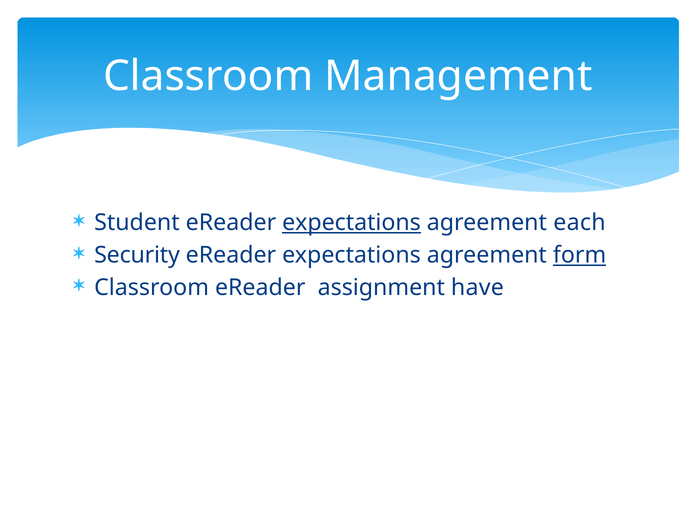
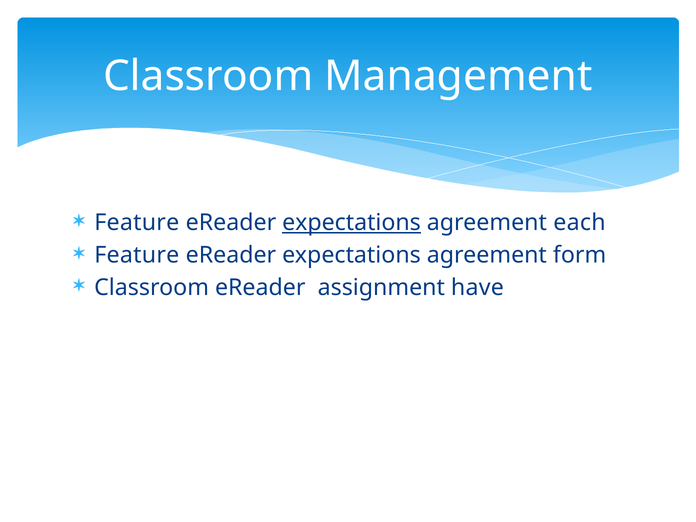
Student: Student -> Feature (137, 223)
Security: Security -> Feature (137, 255)
form underline: present -> none (580, 255)
